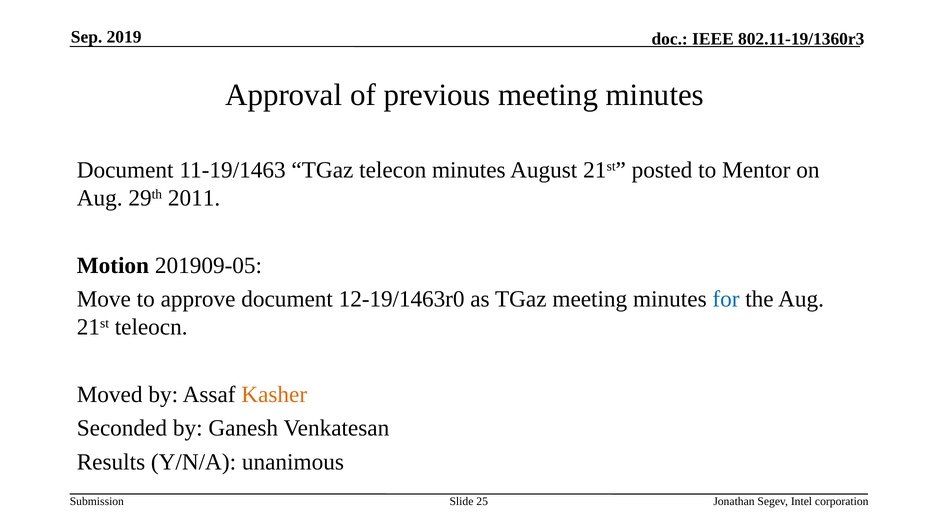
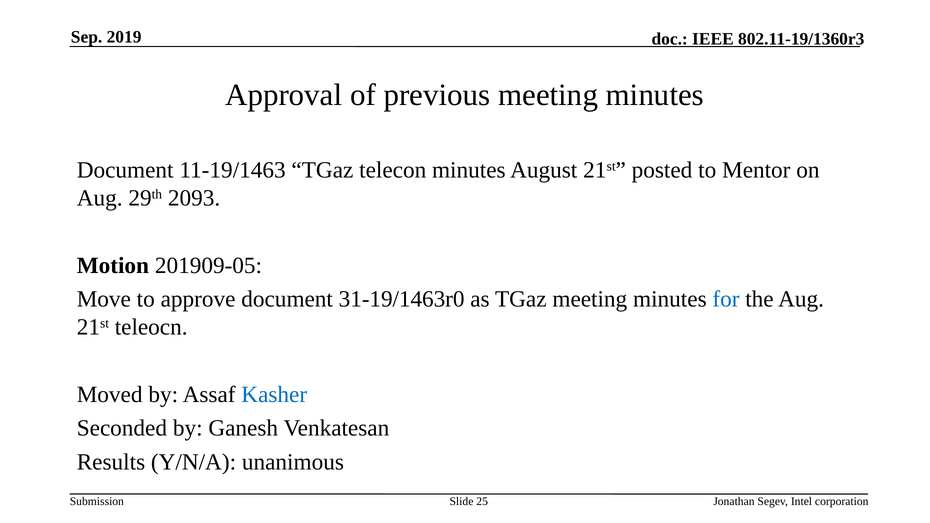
2011: 2011 -> 2093 (194, 198)
12-19/1463r0: 12-19/1463r0 -> 31-19/1463r0 (402, 299)
Kasher colour: orange -> blue (274, 395)
